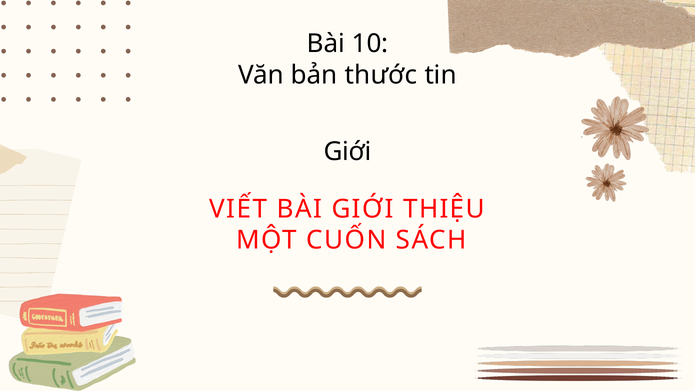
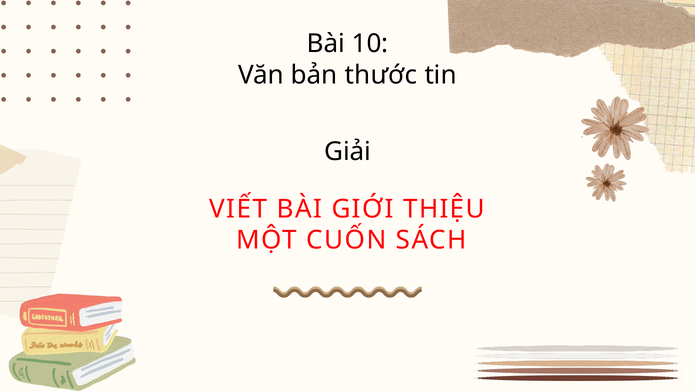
Giới: Giới -> Giải (348, 151)
